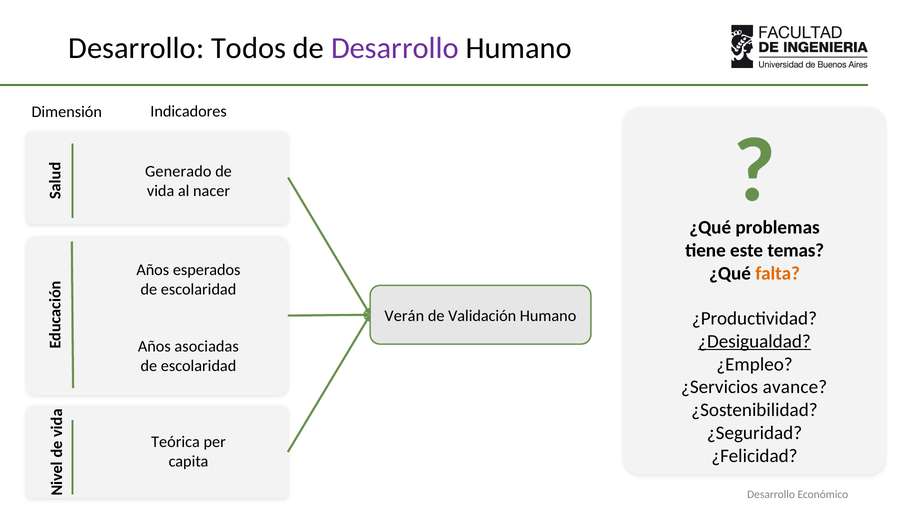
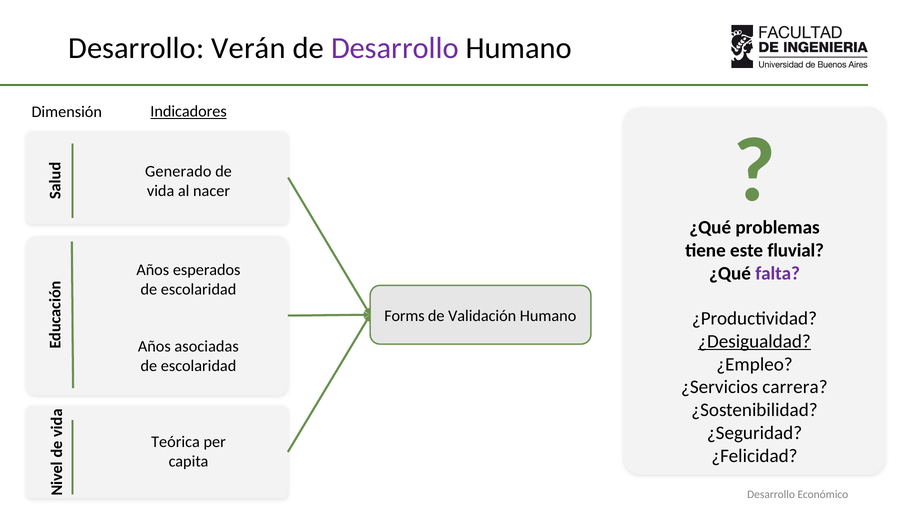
Todos: Todos -> Verán (248, 48)
Indicadores underline: none -> present (189, 112)
temas: temas -> fluvial (796, 250)
falta colour: orange -> purple (778, 273)
Verán: Verán -> Forms (404, 316)
avance: avance -> carrera (795, 387)
